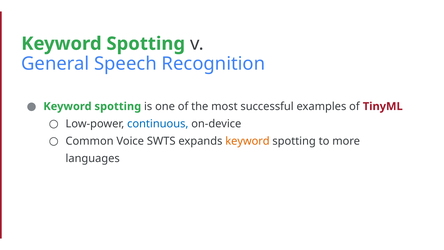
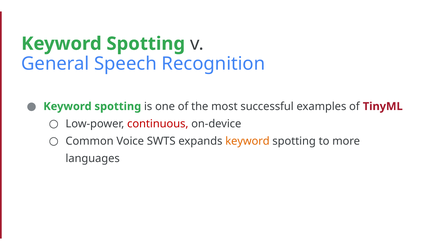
continuous colour: blue -> red (158, 124)
